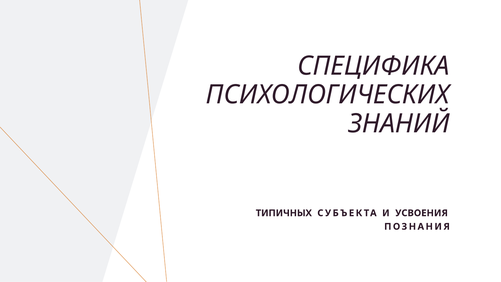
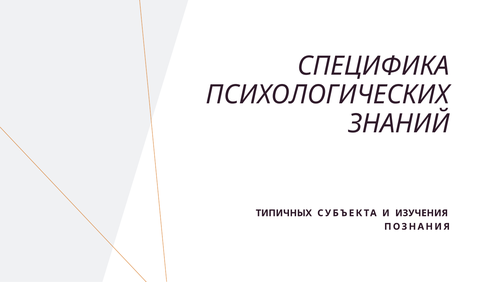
УСВОЕНИЯ: УСВОЕНИЯ -> ИЗУЧЕНИЯ (422, 213)
